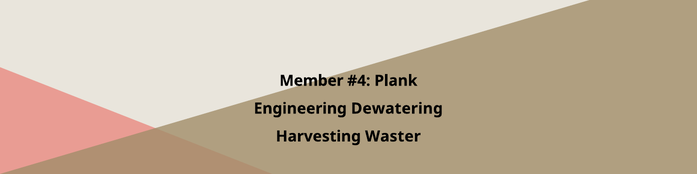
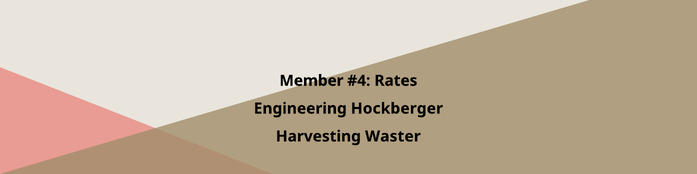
Plank: Plank -> Rates (396, 81)
Dewatering: Dewatering -> Hockberger (397, 109)
